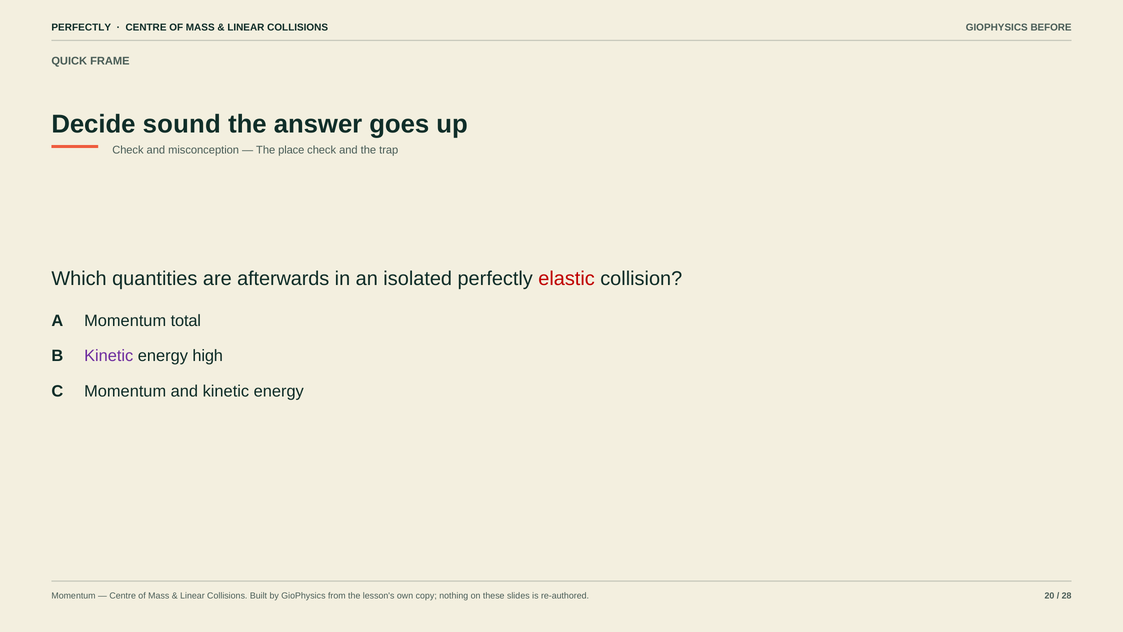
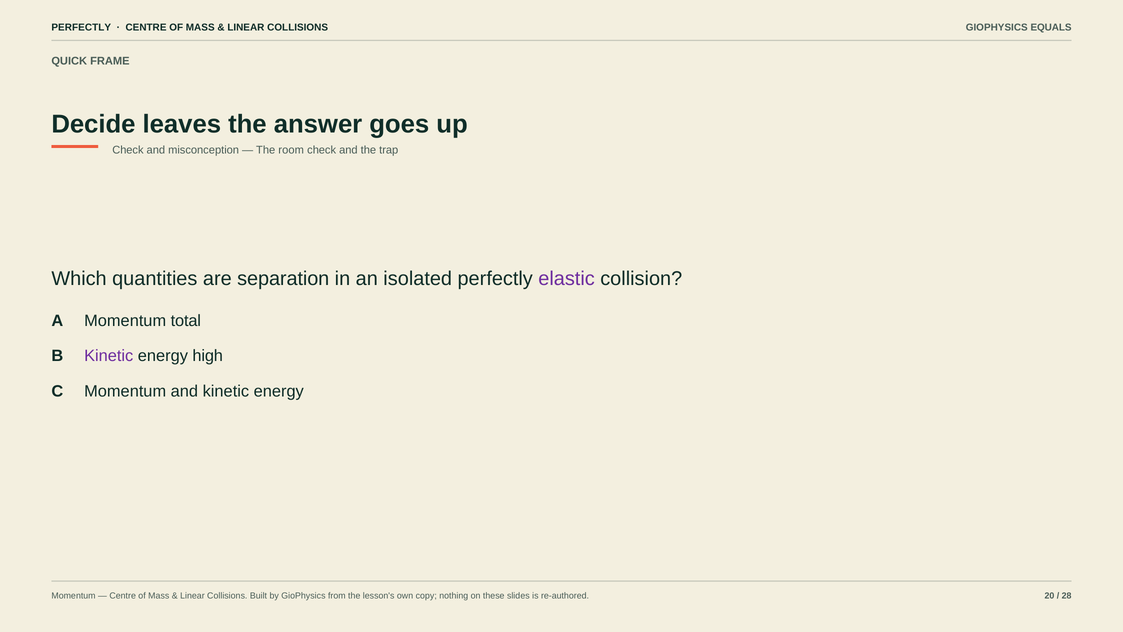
BEFORE: BEFORE -> EQUALS (1051, 28)
sound: sound -> leaves (182, 124)
place: place -> room (291, 150)
afterwards: afterwards -> separation (283, 279)
elastic colour: red -> purple (567, 279)
